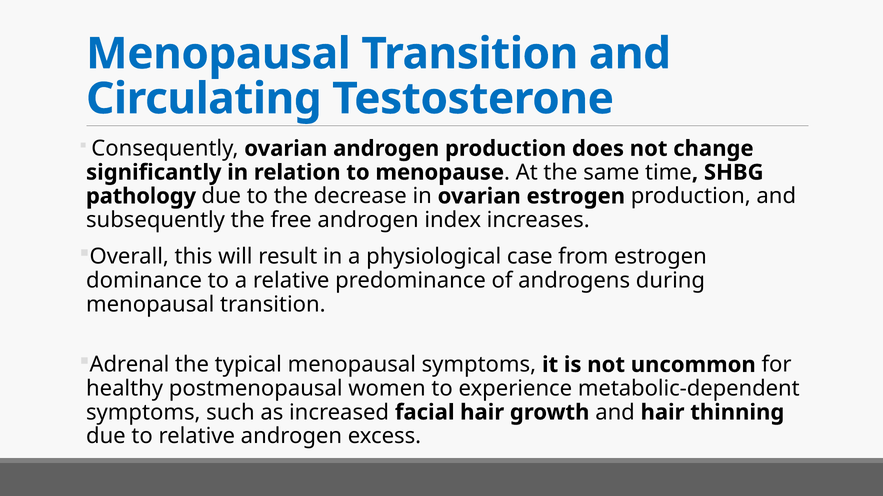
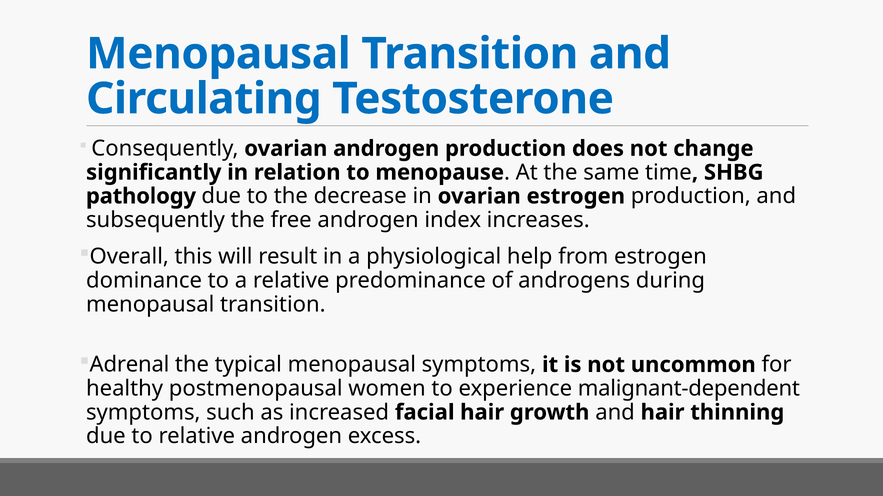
case: case -> help (530, 257)
metabolic-dependent: metabolic-dependent -> malignant-dependent (689, 389)
